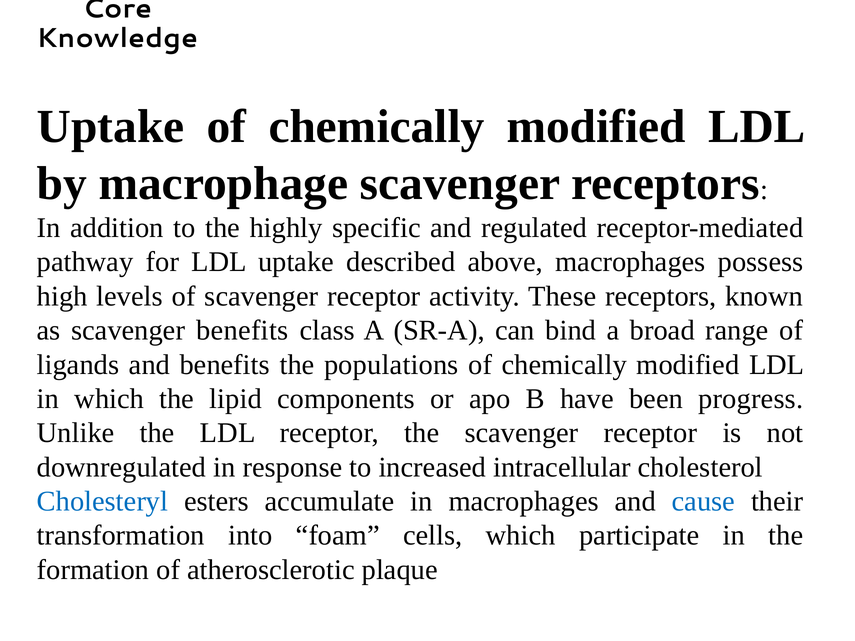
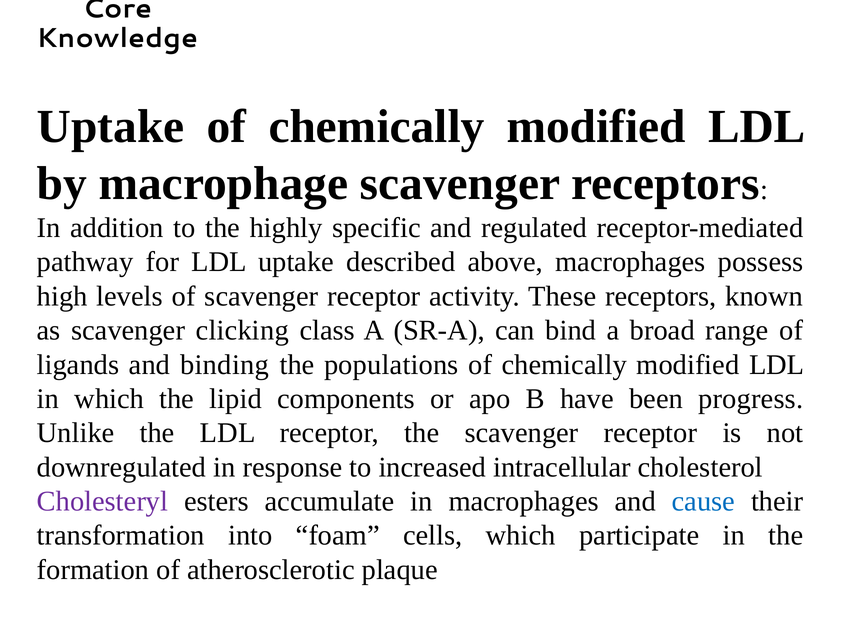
scavenger benefits: benefits -> clicking (242, 331)
and benefits: benefits -> binding (225, 365)
Cholesteryl colour: blue -> purple (103, 502)
